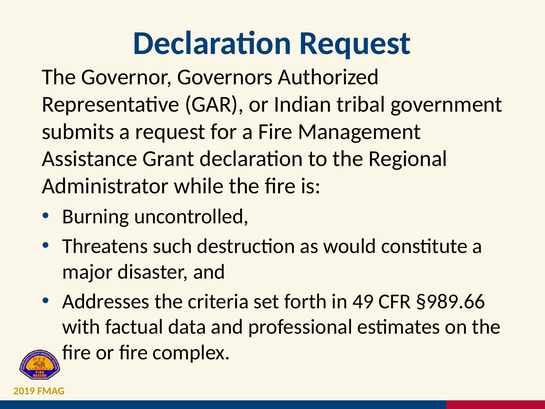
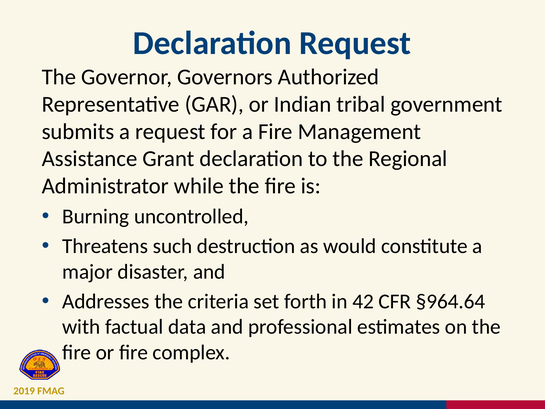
49: 49 -> 42 (363, 301)
§989.66: §989.66 -> §964.64 (451, 301)
